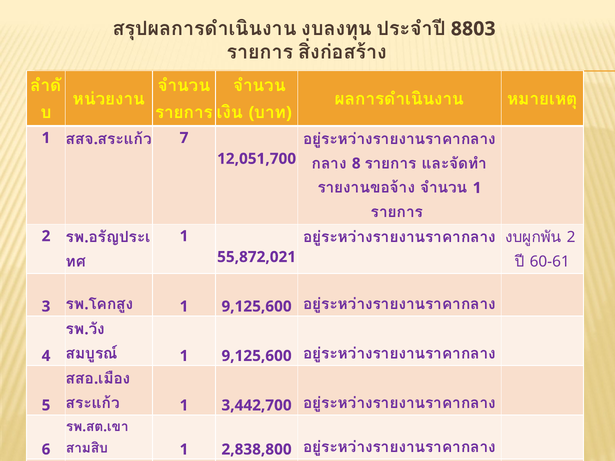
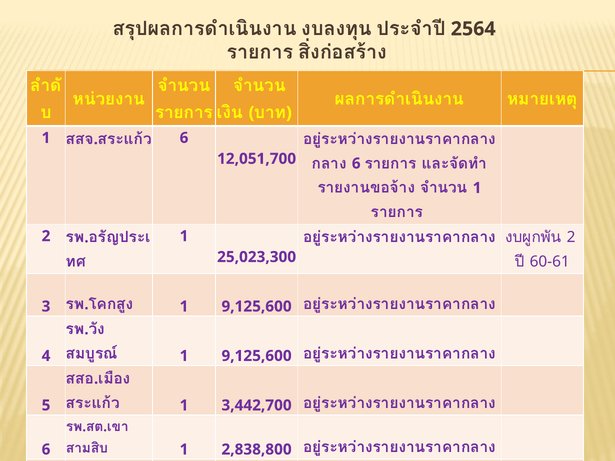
8803: 8803 -> 2564 (473, 29)
7: 7 -> 6 (184, 138)
8: 8 -> 6 (356, 164)
55,872,021: 55,872,021 -> 25,023,300 (257, 257)
